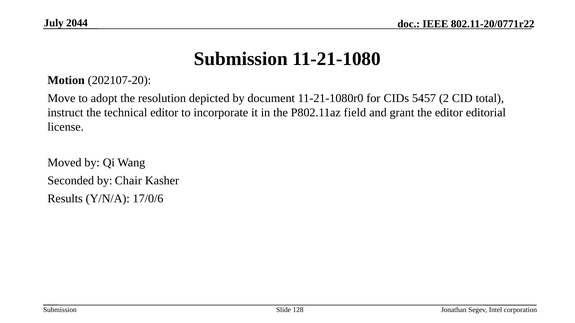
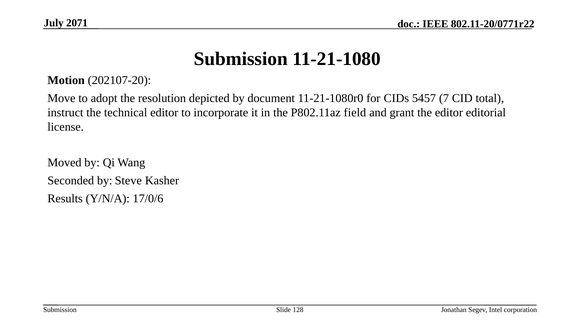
2044: 2044 -> 2071 (77, 23)
2: 2 -> 7 (444, 98)
Chair: Chair -> Steve (128, 181)
